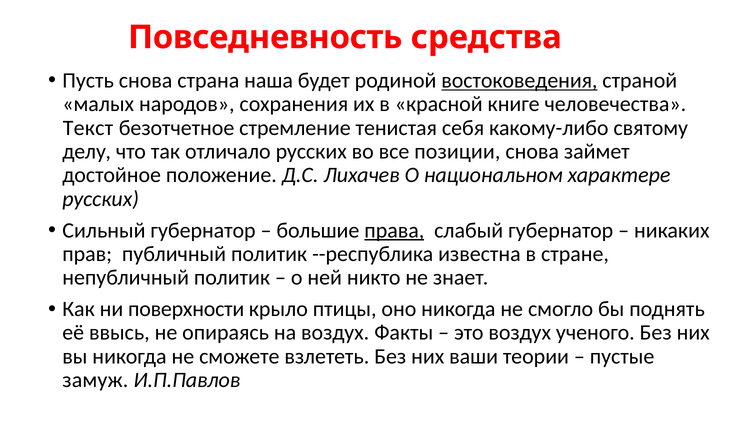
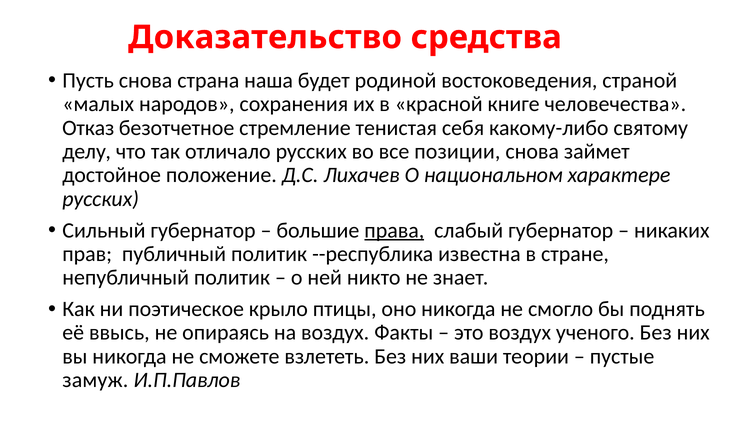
Повседневность: Повседневность -> Доказательство (265, 37)
востоковедения underline: present -> none (519, 81)
Текст: Текст -> Отказ (88, 128)
поверхности: поверхности -> поэтическое (186, 310)
